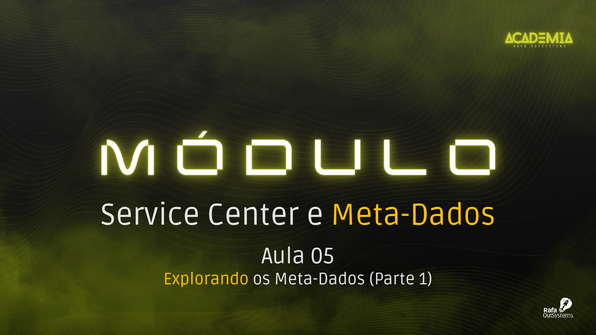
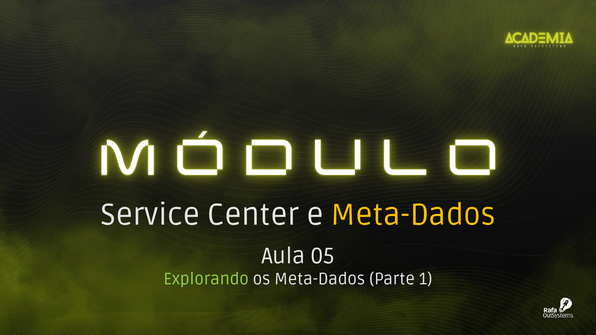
Explorando colour: yellow -> light green (206, 279)
